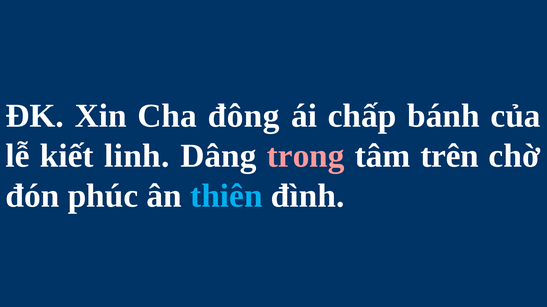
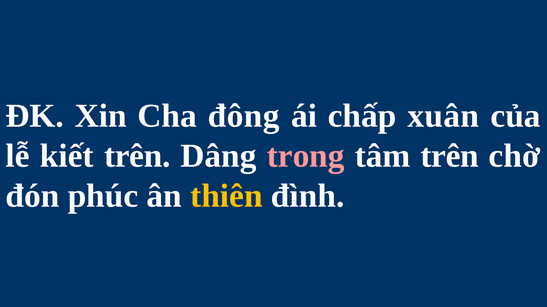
bánh: bánh -> xuân (443, 116)
kiết linh: linh -> trên (137, 156)
thiên colour: light blue -> yellow (226, 196)
